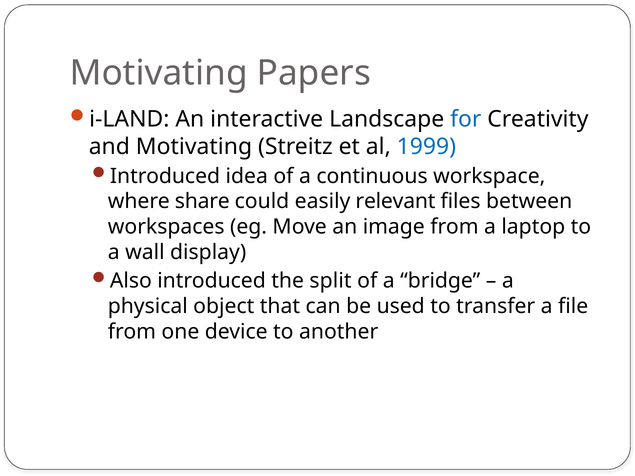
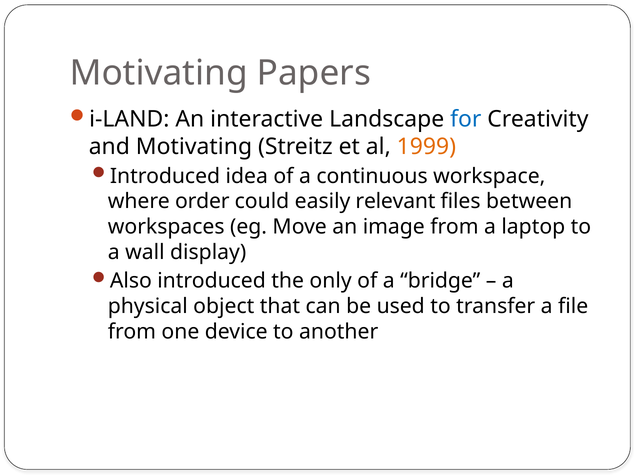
1999 colour: blue -> orange (426, 147)
share: share -> order (202, 202)
split: split -> only (331, 281)
